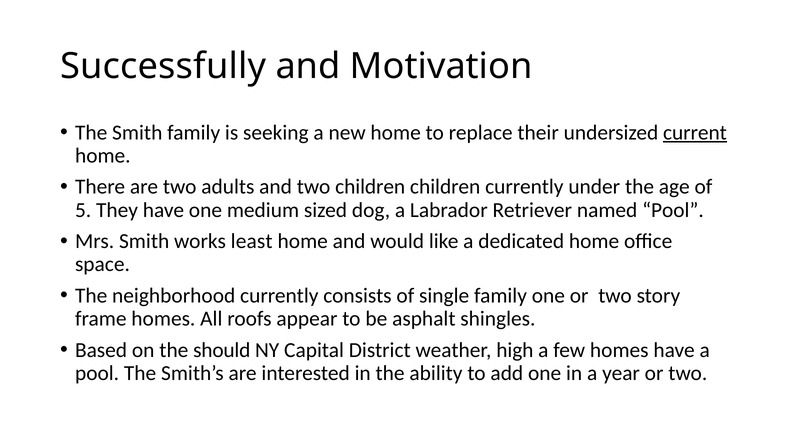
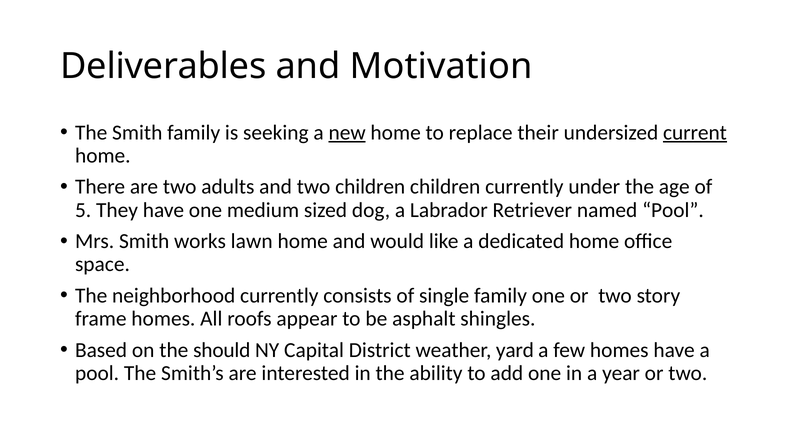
Successfully: Successfully -> Deliverables (163, 66)
new underline: none -> present (347, 133)
least: least -> lawn (252, 242)
high: high -> yard (515, 350)
